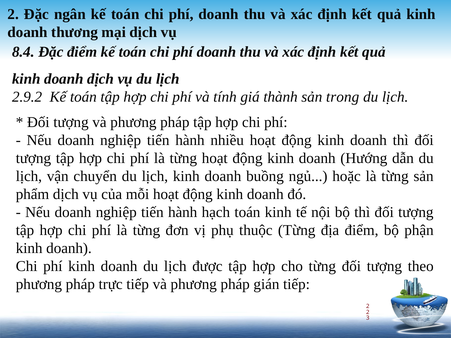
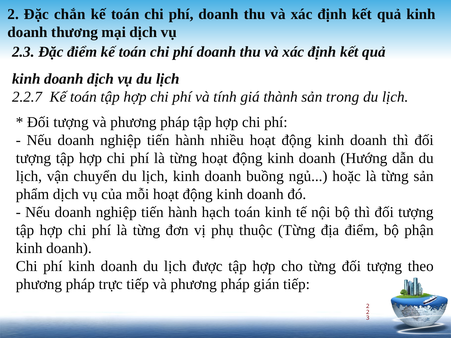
ngân: ngân -> chắn (70, 14)
8.4: 8.4 -> 2.3 (23, 52)
2.9.2: 2.9.2 -> 2.2.7 (27, 97)
